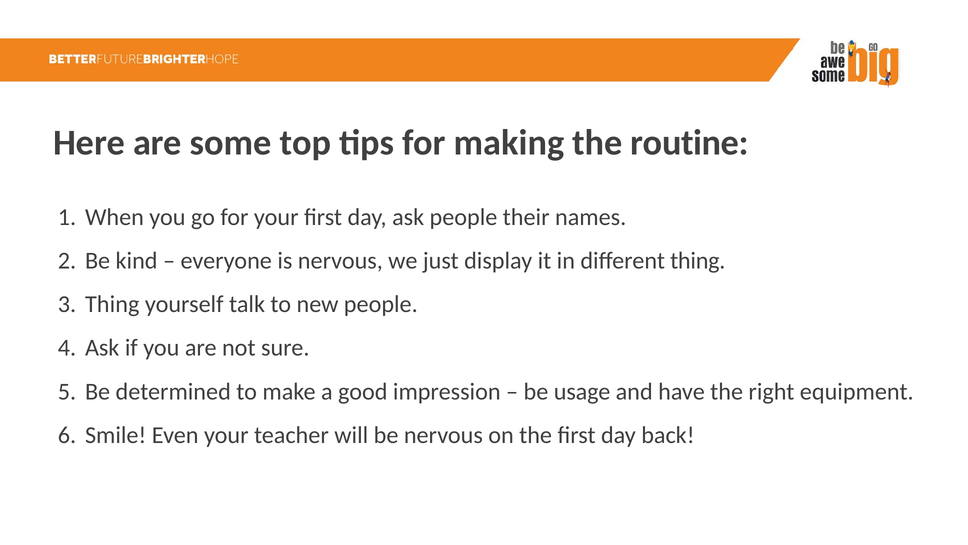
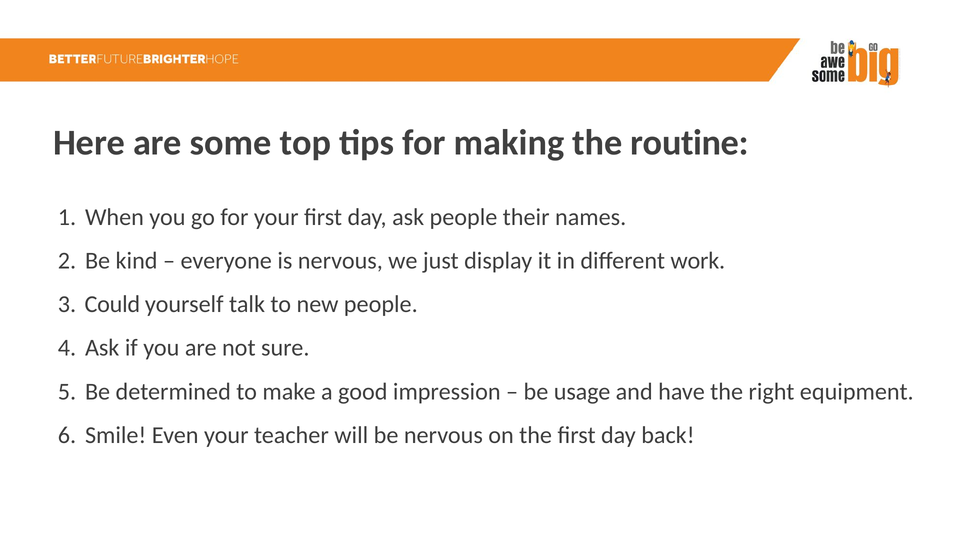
different thing: thing -> work (698, 261)
Thing: Thing -> Could (112, 304)
